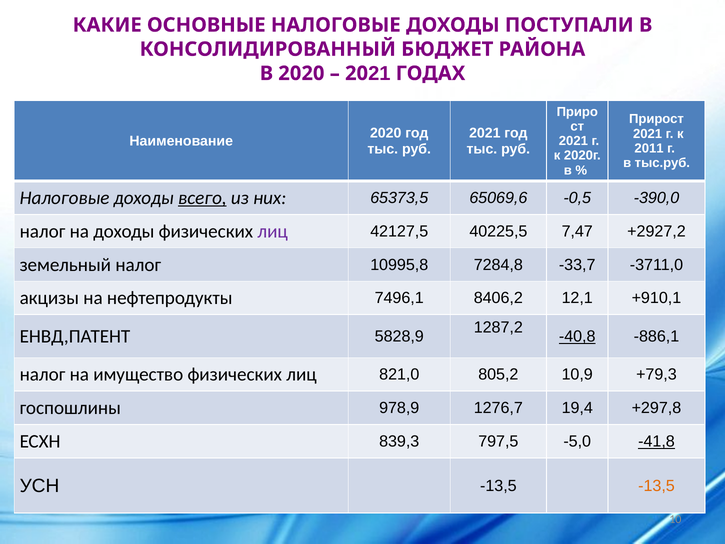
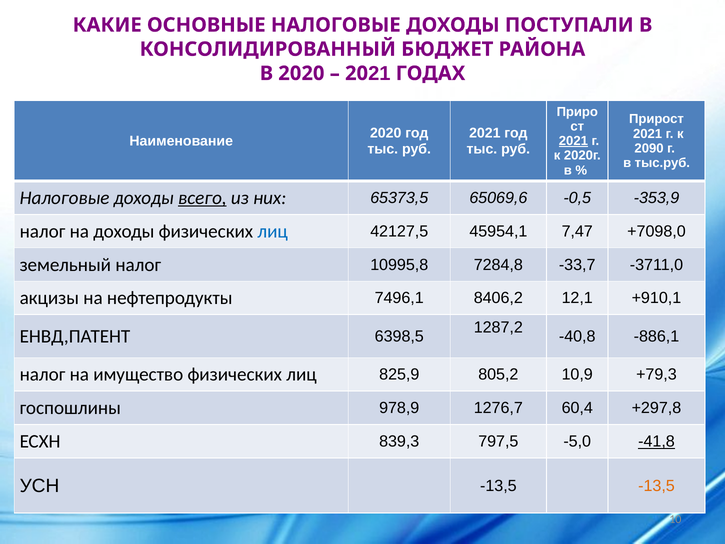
2021 underline: none -> present (573, 141)
2011: 2011 -> 2090 (649, 148)
-390,0: -390,0 -> -353,9 (656, 198)
лиц colour: purple -> blue (273, 231)
40225,5: 40225,5 -> 45954,1 (498, 231)
+2927,2: +2927,2 -> +7098,0 (656, 231)
5828,9: 5828,9 -> 6398,5 (399, 336)
-40,8 underline: present -> none (577, 336)
821,0: 821,0 -> 825,9 (399, 374)
19,4: 19,4 -> 60,4 (577, 408)
